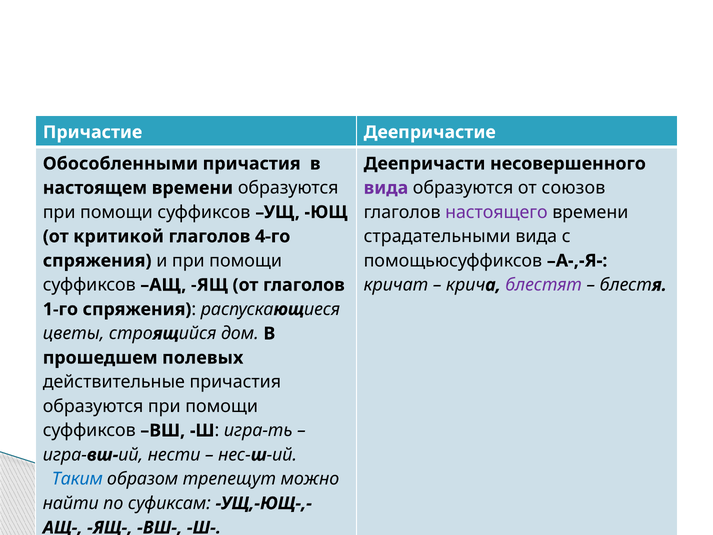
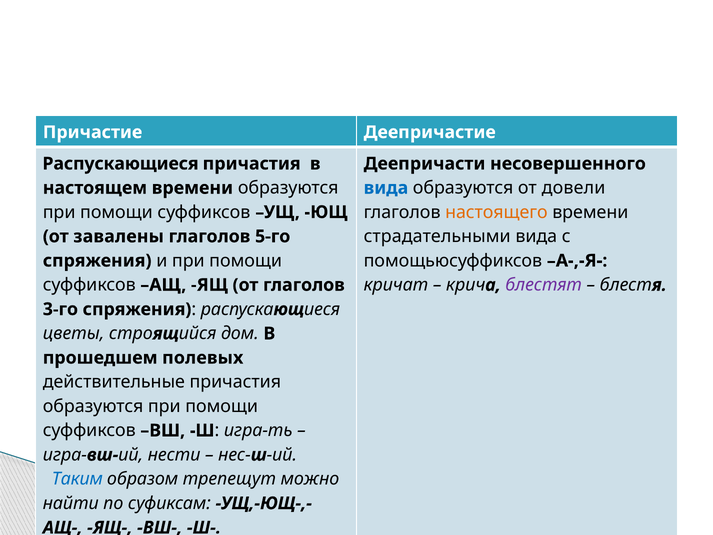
Обособленными: Обособленными -> Распускающиеся (121, 164)
вида colour: purple -> blue (386, 188)
союзов: союзов -> довели (574, 188)
настоящего colour: purple -> orange (496, 212)
критикой: критикой -> завалены (119, 236)
4-го: 4-го -> 5-го (273, 236)
1-го: 1-го -> 3-го (60, 309)
